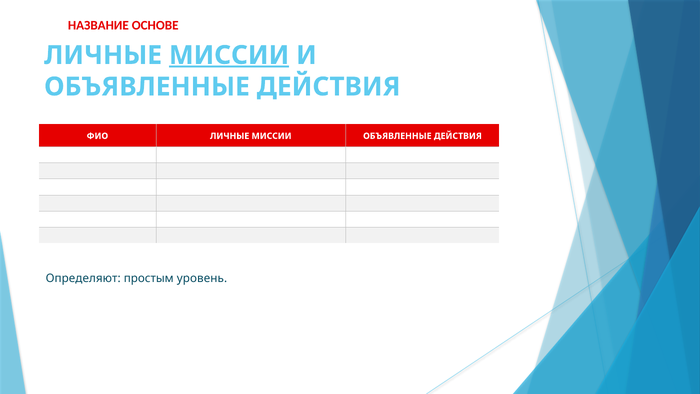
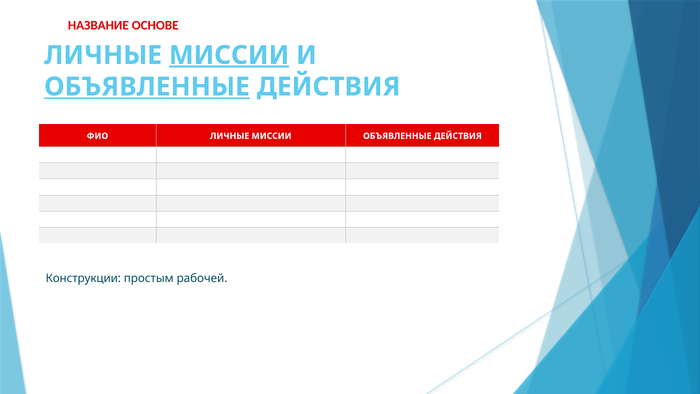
ОБЪЯВЛЕННЫЕ underline: none -> present (147, 87)
Определяют: Определяют -> Конструкции (83, 278)
уровень: уровень -> рабочей (202, 278)
